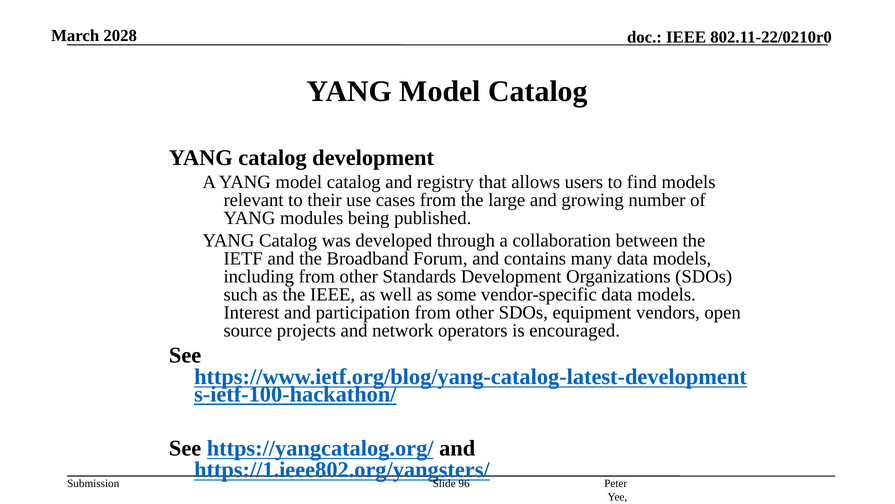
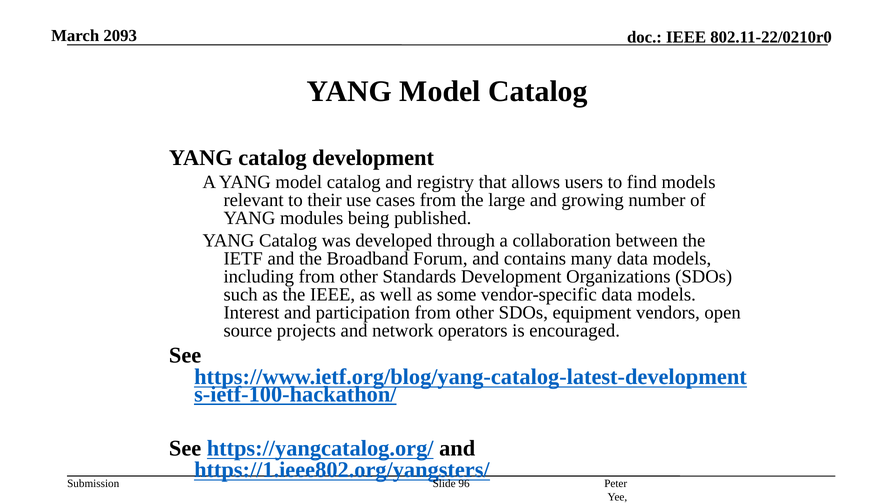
2028: 2028 -> 2093 (120, 36)
